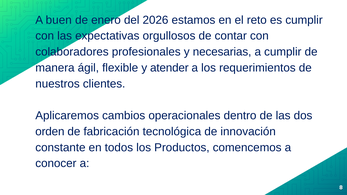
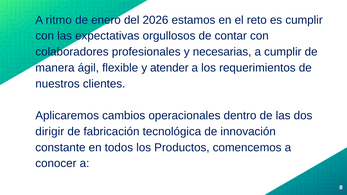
buen: buen -> ritmo (59, 20)
orden: orden -> dirigir (50, 132)
